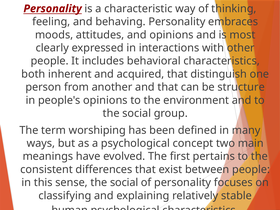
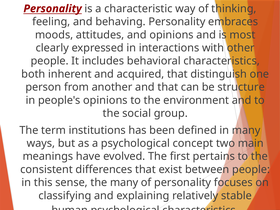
worshiping: worshiping -> institutions (97, 130)
sense the social: social -> many (124, 183)
